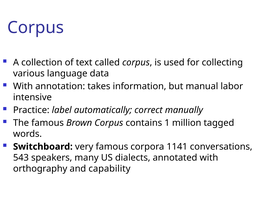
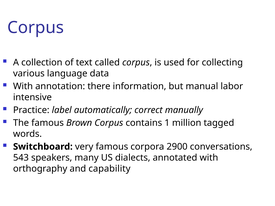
takes: takes -> there (99, 86)
1141: 1141 -> 2900 (177, 147)
